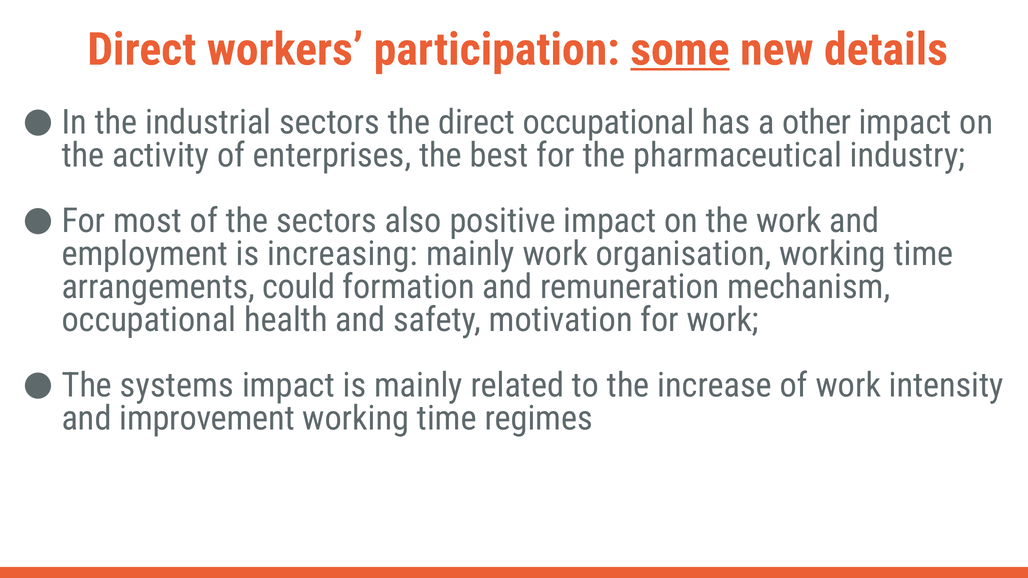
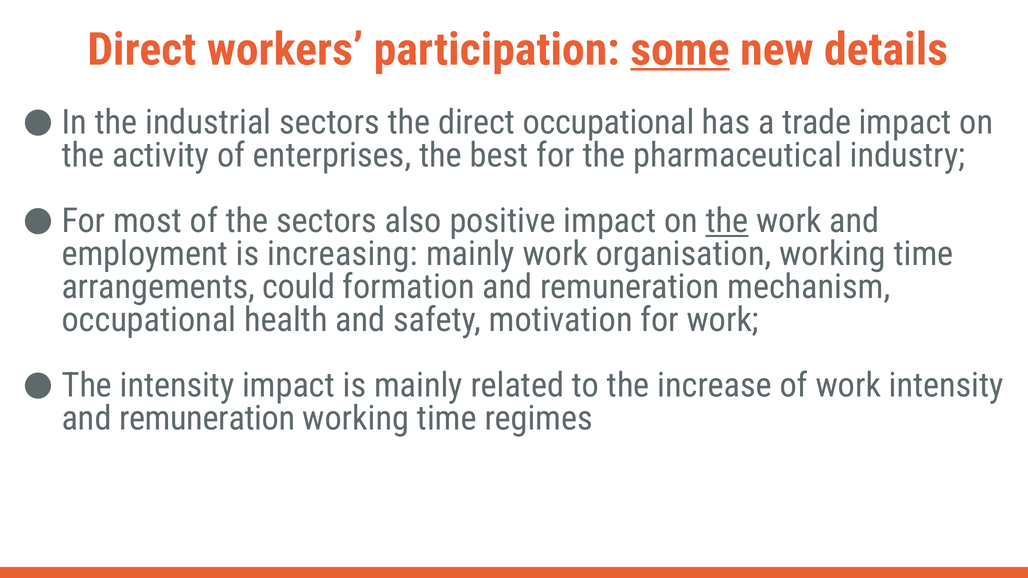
other: other -> trade (817, 123)
the underline: none -> present (727, 221)
The systems: systems -> intensity (177, 386)
improvement: improvement -> remuneration (207, 419)
